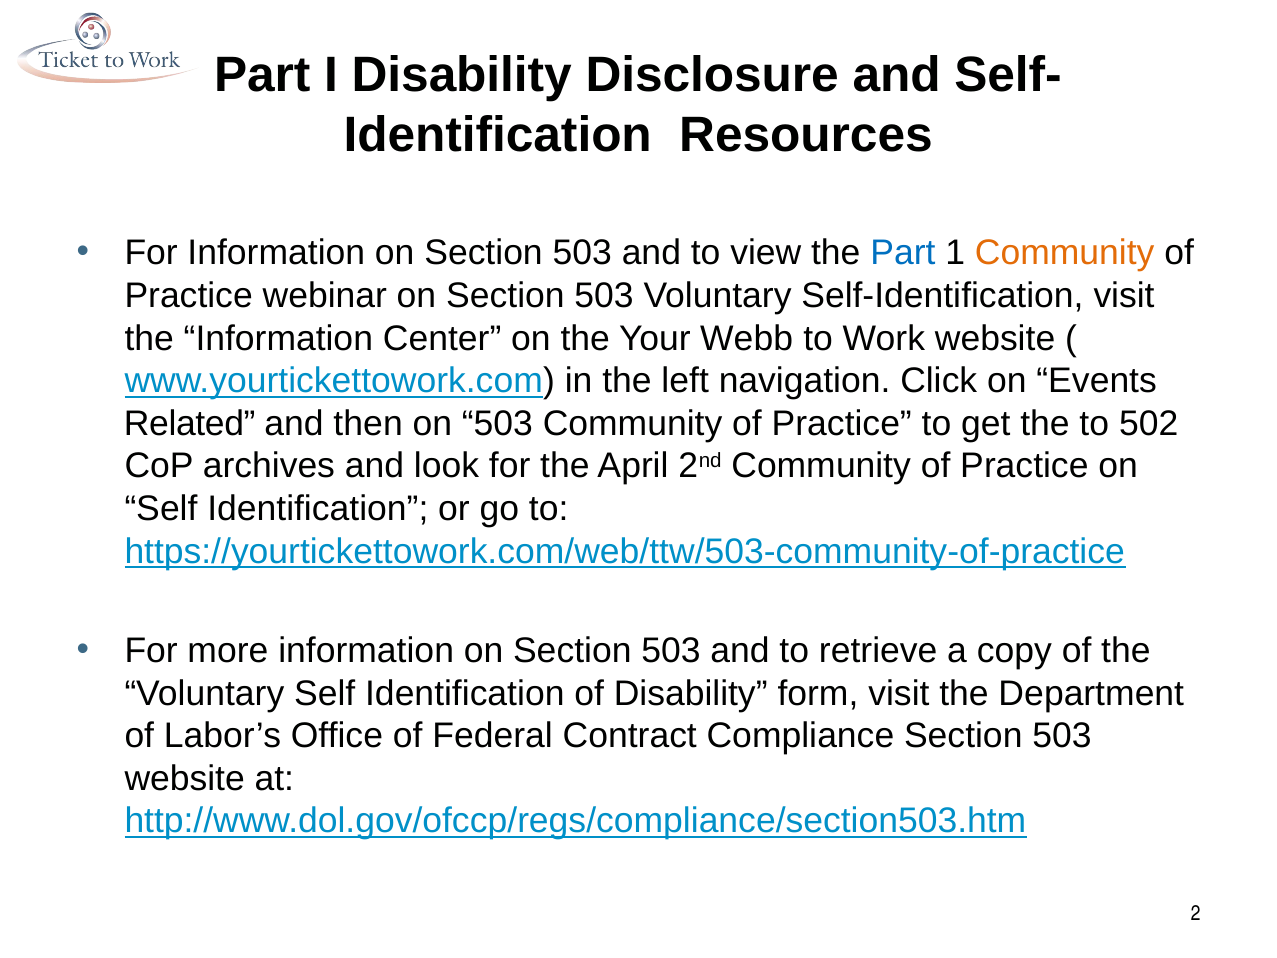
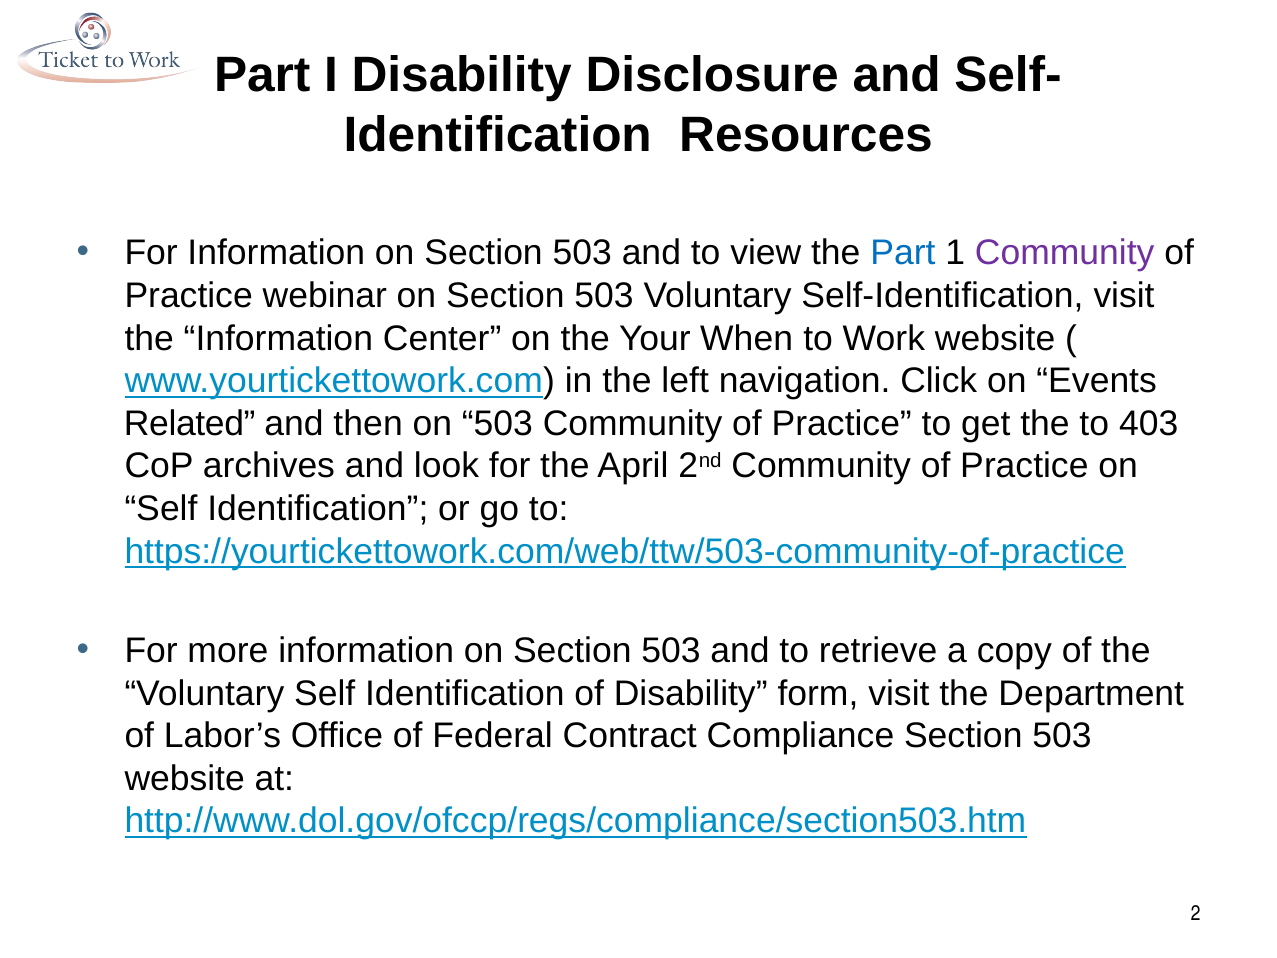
Community colour: orange -> purple (1065, 253)
Webb: Webb -> When (747, 338)
502: 502 -> 403 (1149, 424)
